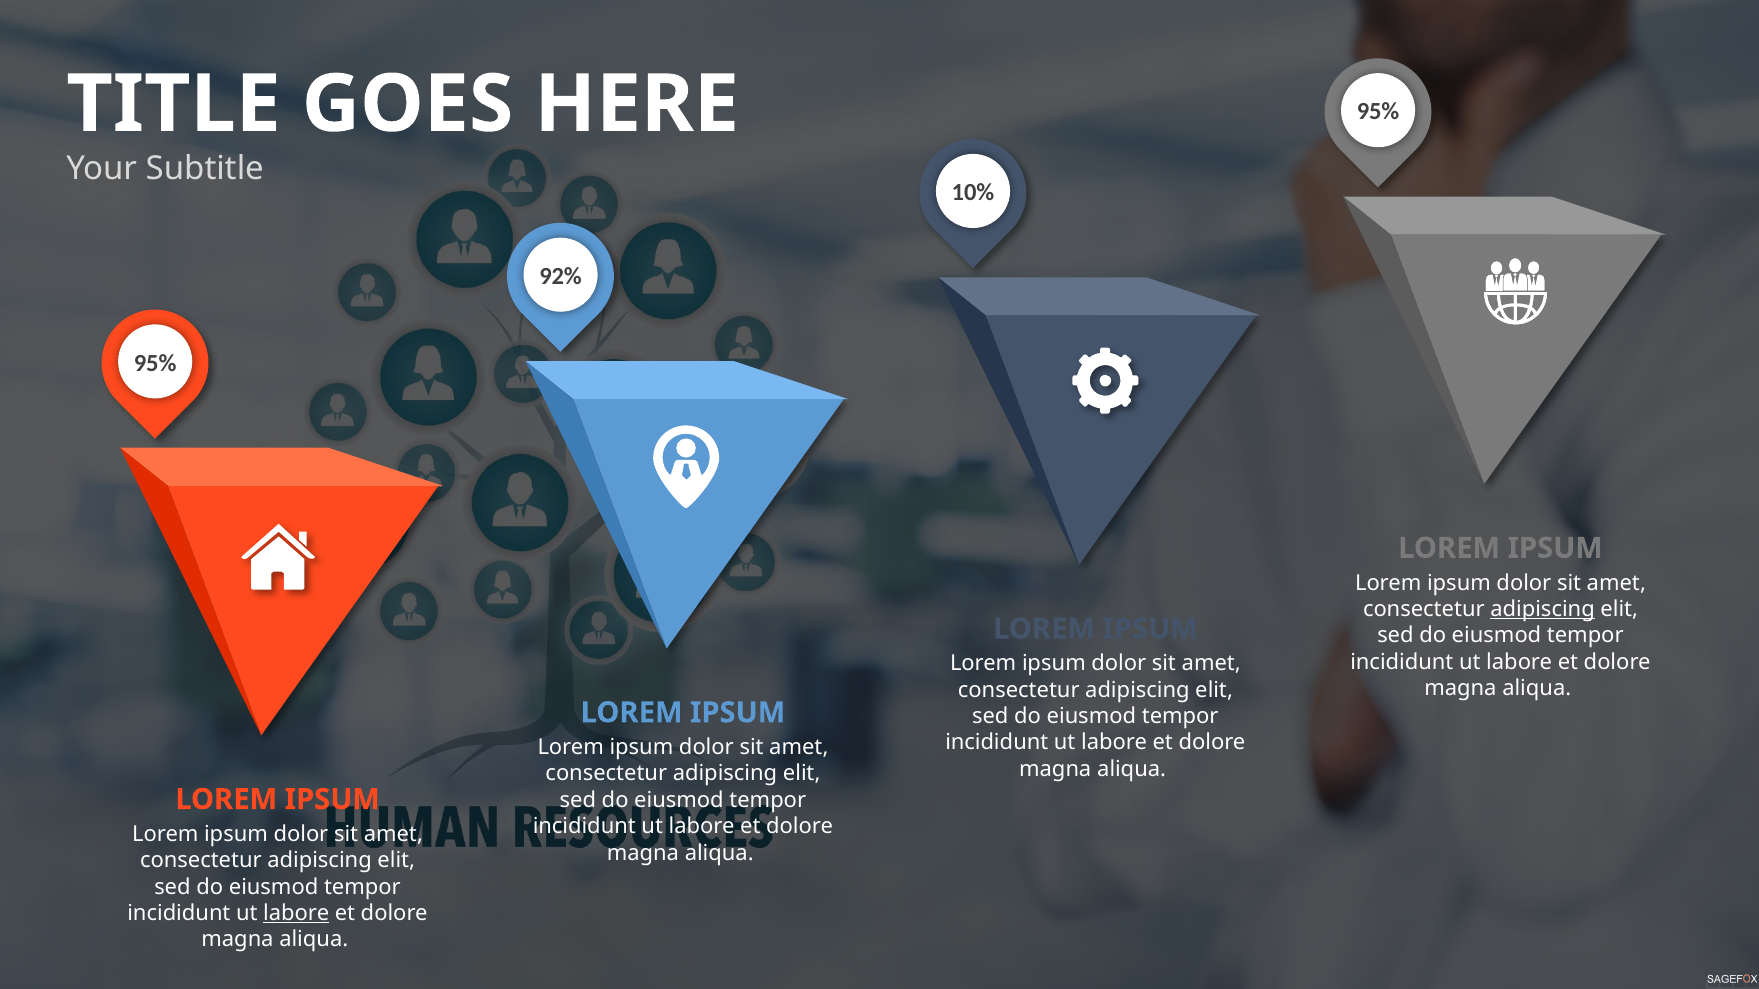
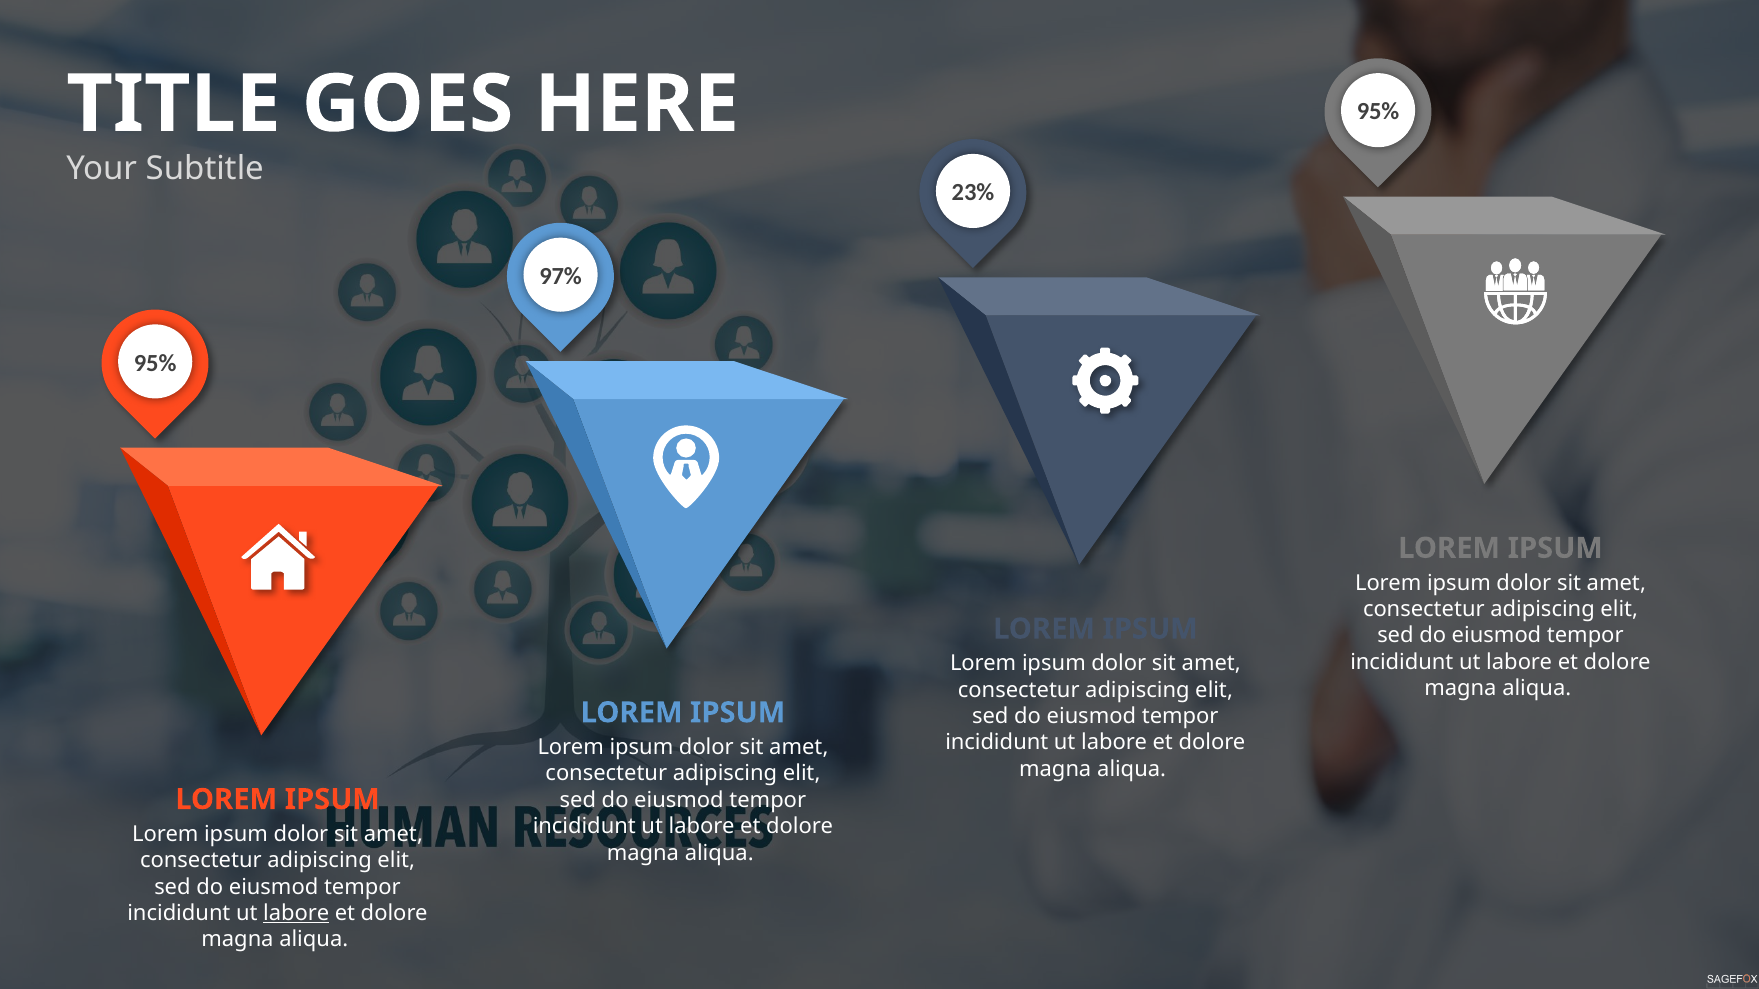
10%: 10% -> 23% (973, 193)
92%: 92% -> 97% (561, 276)
adipiscing underline: present -> none (1543, 609)
